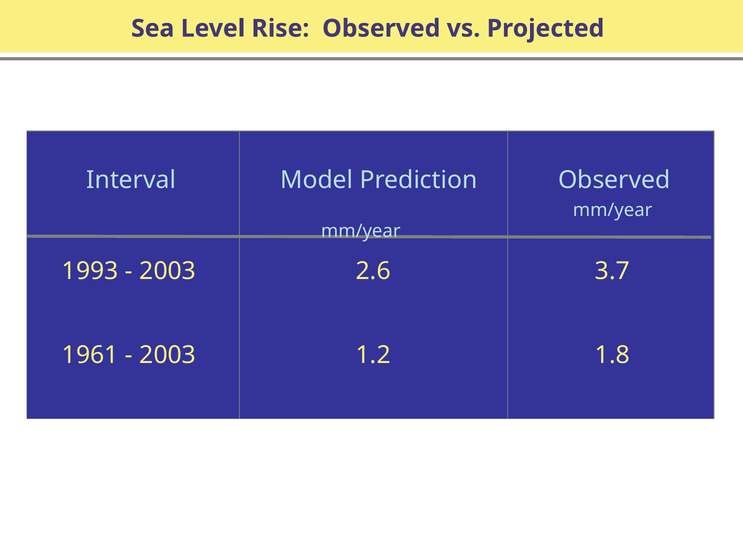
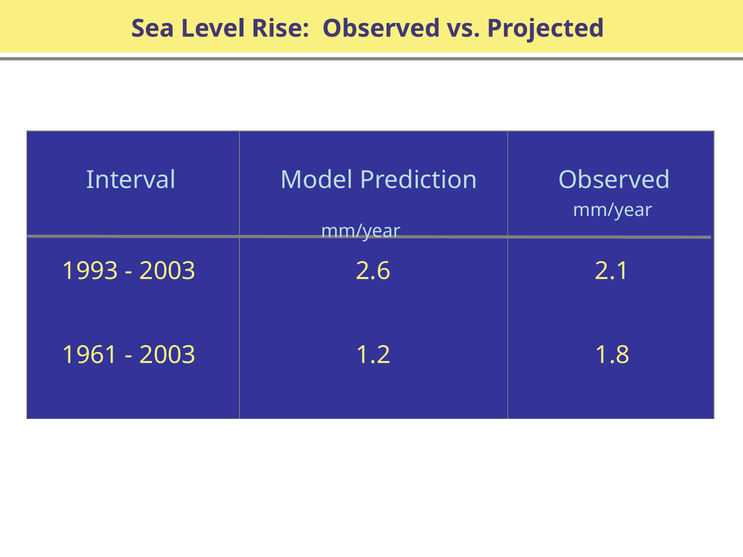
3.7: 3.7 -> 2.1 (612, 271)
